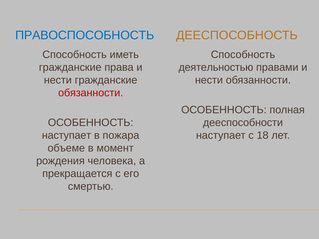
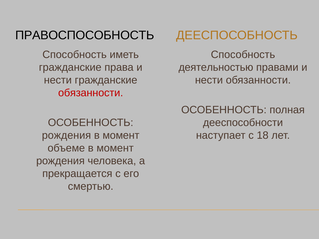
ПРАВОСПОСОБНОСТЬ colour: blue -> black (85, 35)
наступает: наступает -> рождения (66, 135)
пожара: пожара -> момент (121, 135)
